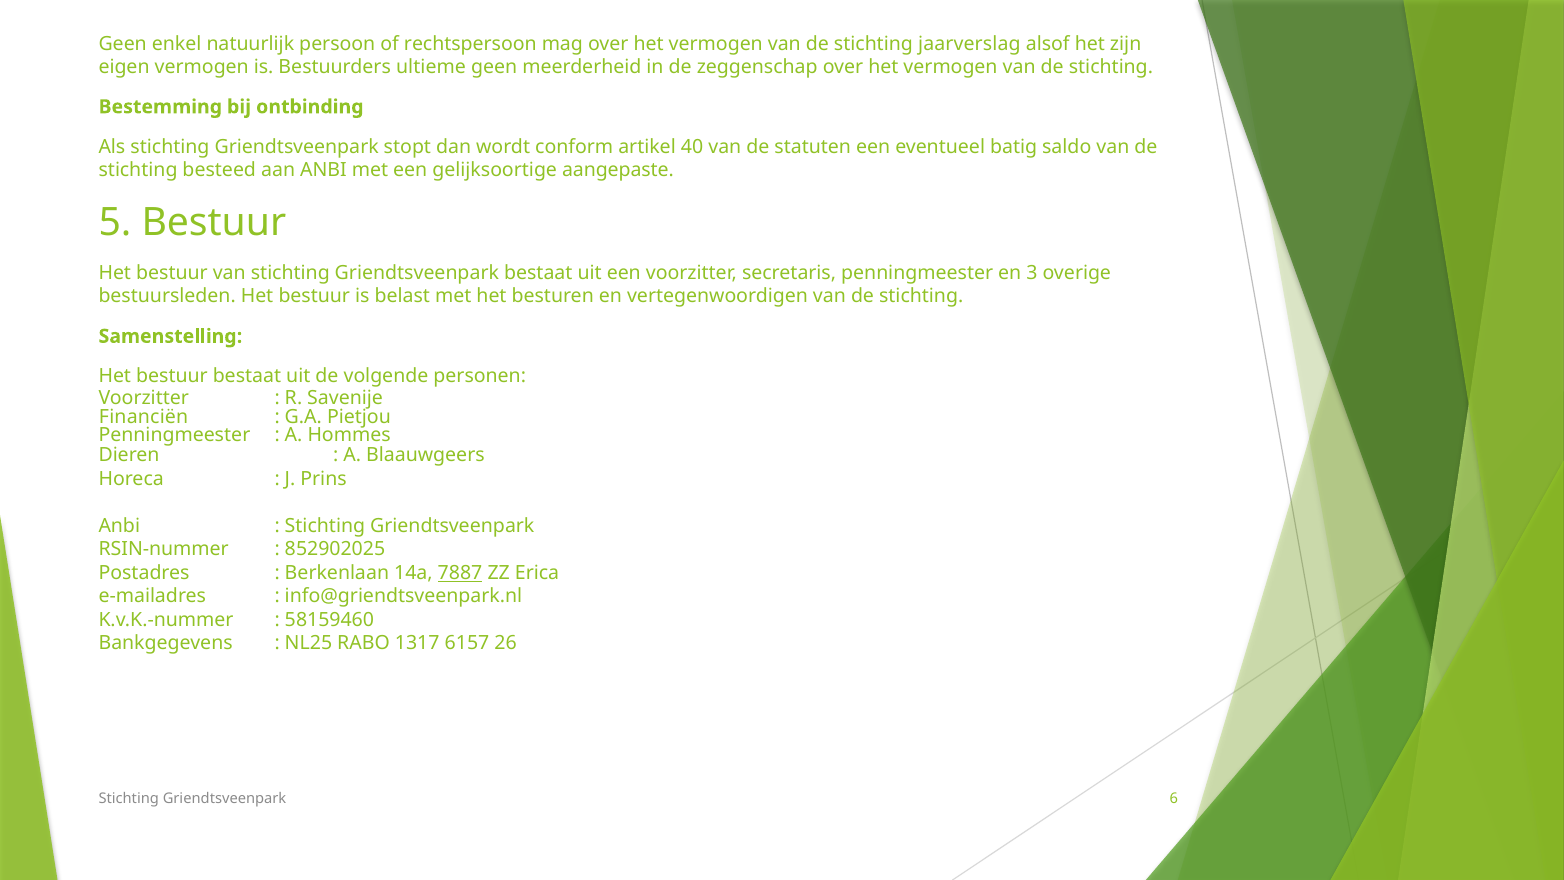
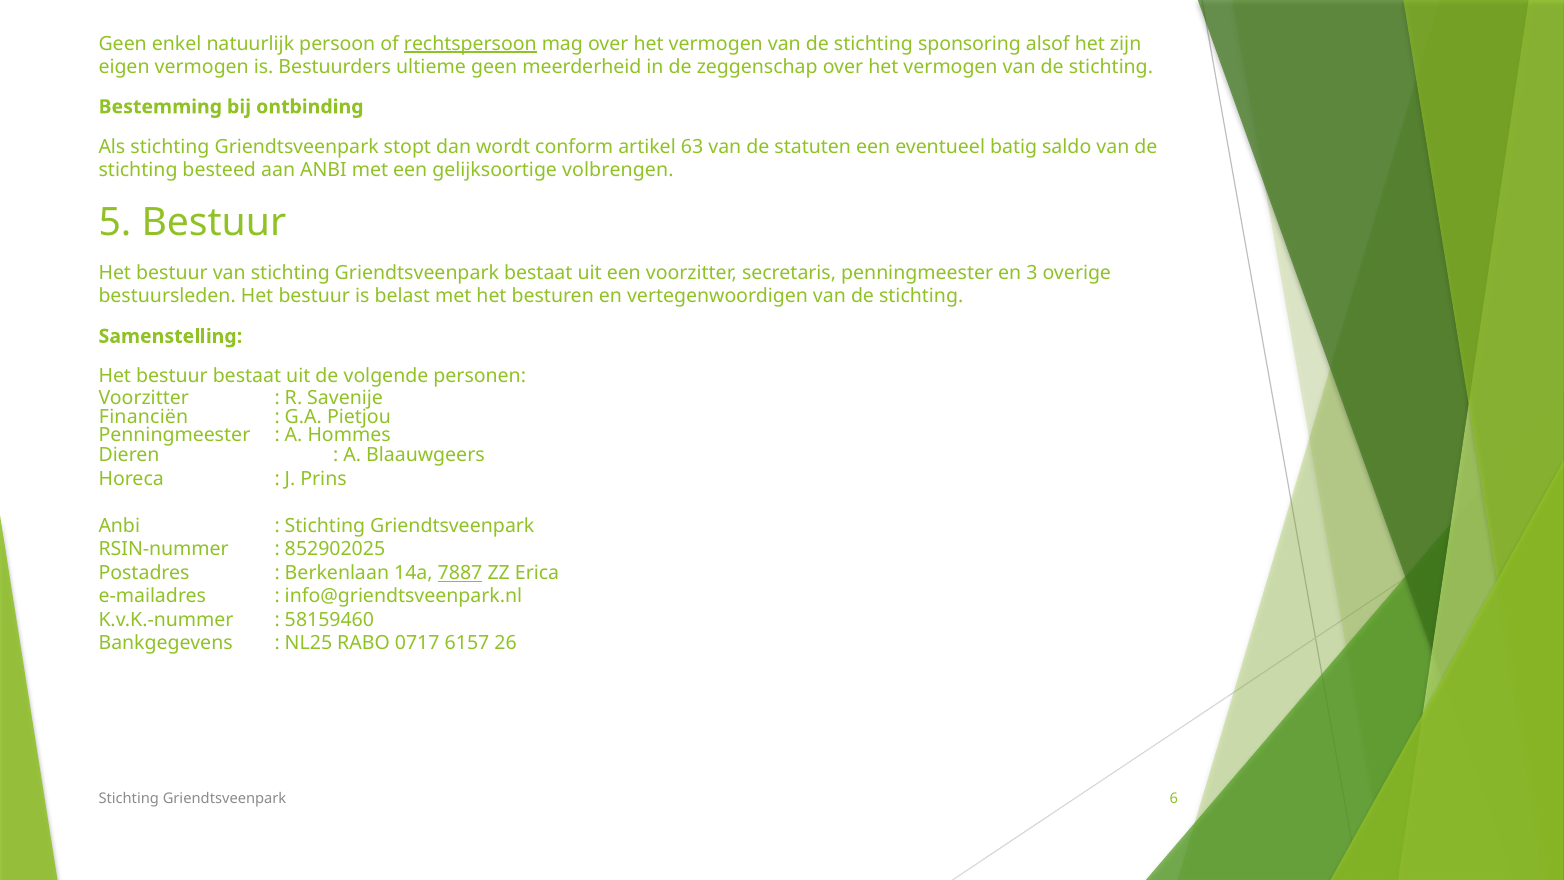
rechtspersoon underline: none -> present (470, 44)
jaarverslag: jaarverslag -> sponsoring (969, 44)
40: 40 -> 63 (692, 147)
aangepaste: aangepaste -> volbrengen (618, 170)
1317: 1317 -> 0717 (417, 643)
